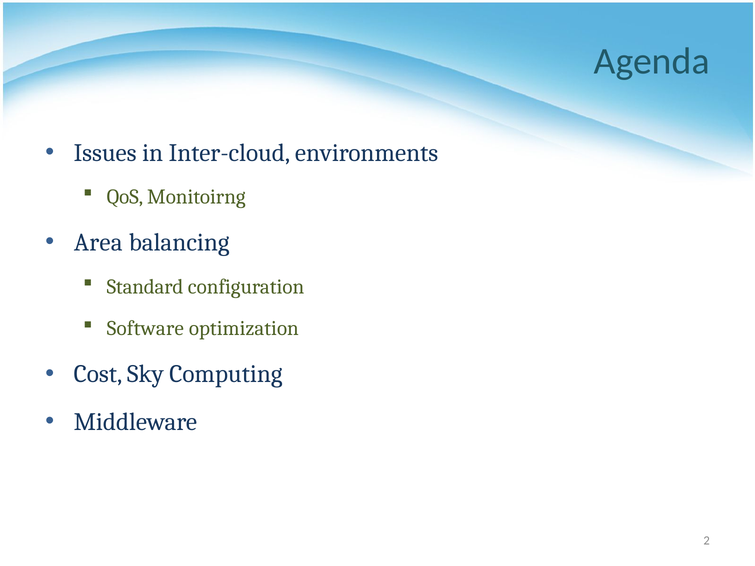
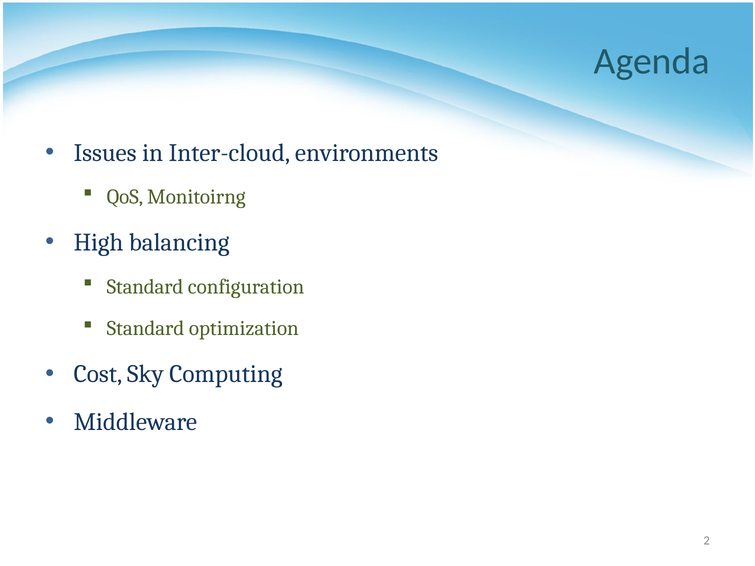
Area: Area -> High (98, 243)
Software: Software -> Standard (145, 329)
